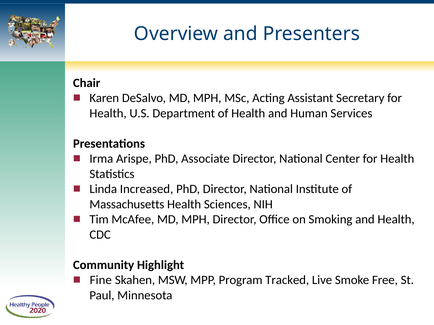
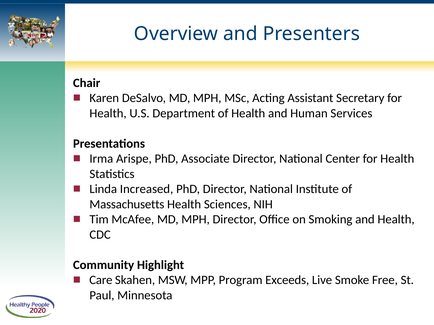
Fine: Fine -> Care (101, 280)
Tracked: Tracked -> Exceeds (287, 280)
